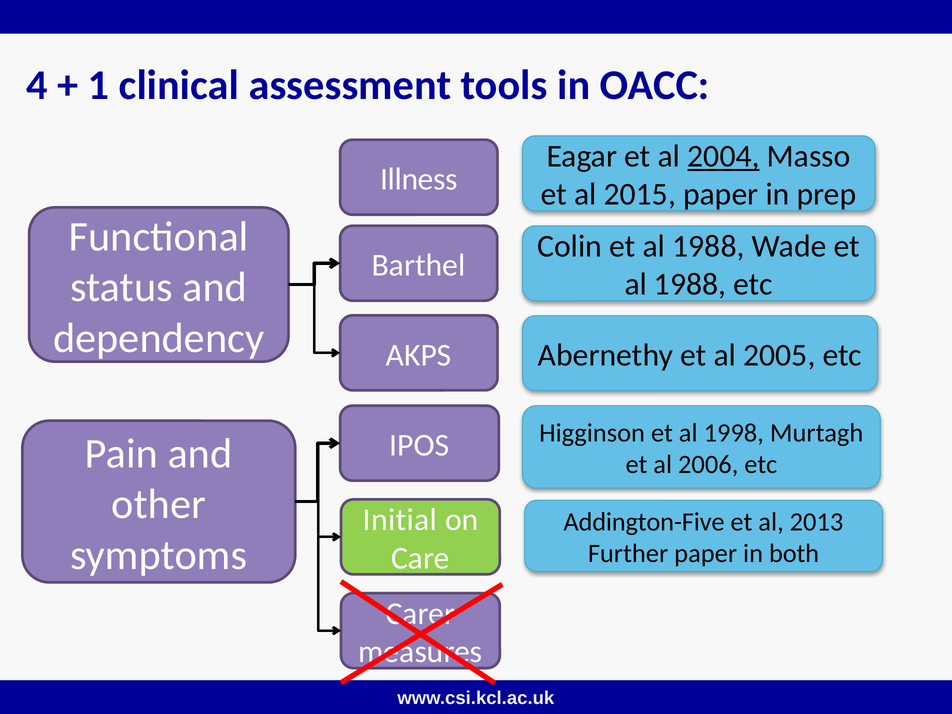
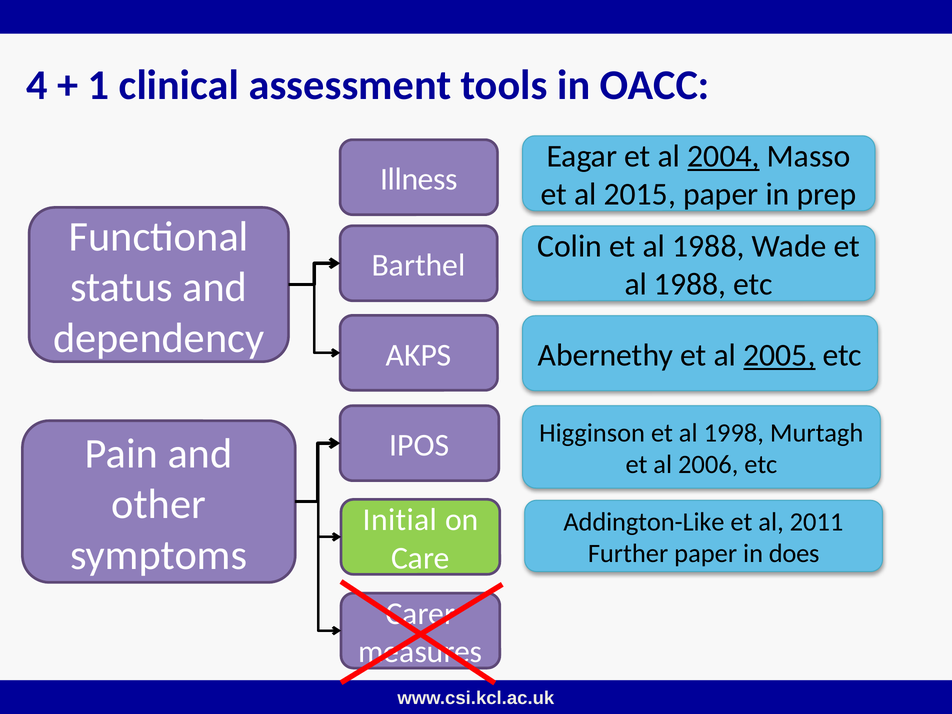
2005 underline: none -> present (779, 355)
Addington-Five: Addington-Five -> Addington-Like (644, 522)
2013: 2013 -> 2011 (816, 522)
both: both -> does (794, 554)
